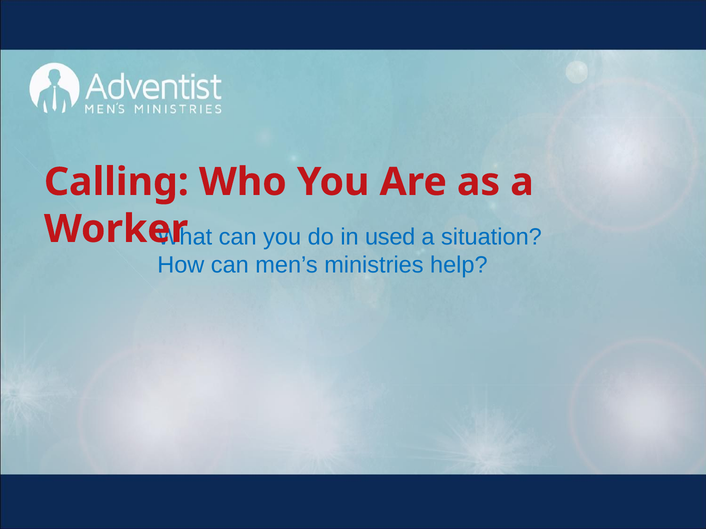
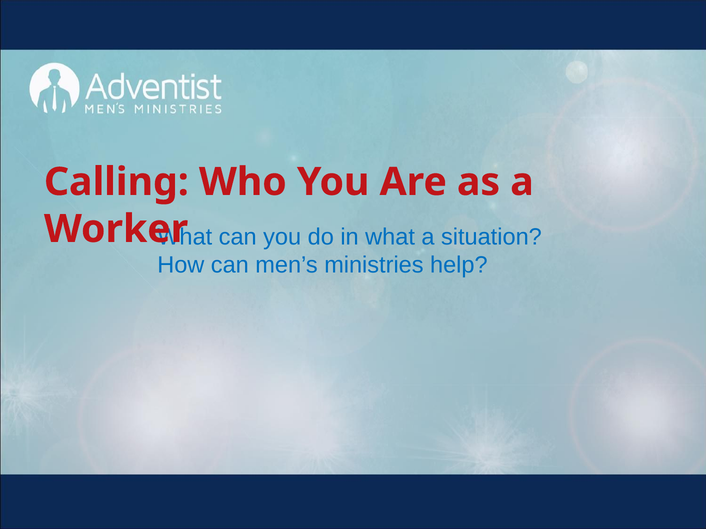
in used: used -> what (390, 237)
